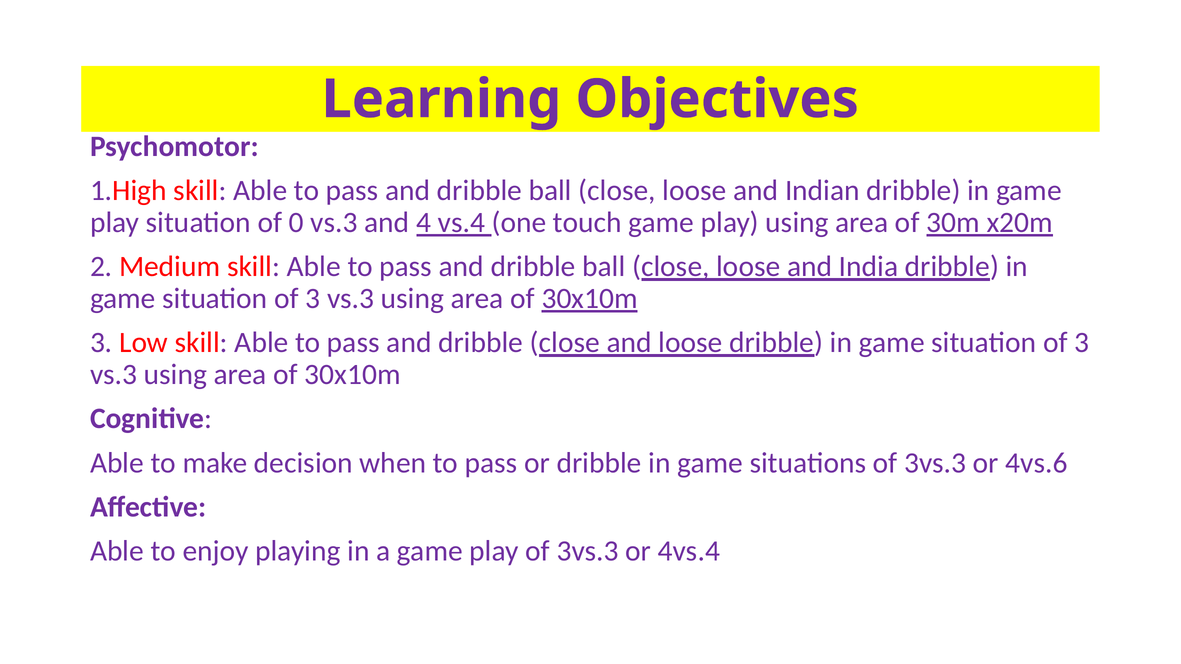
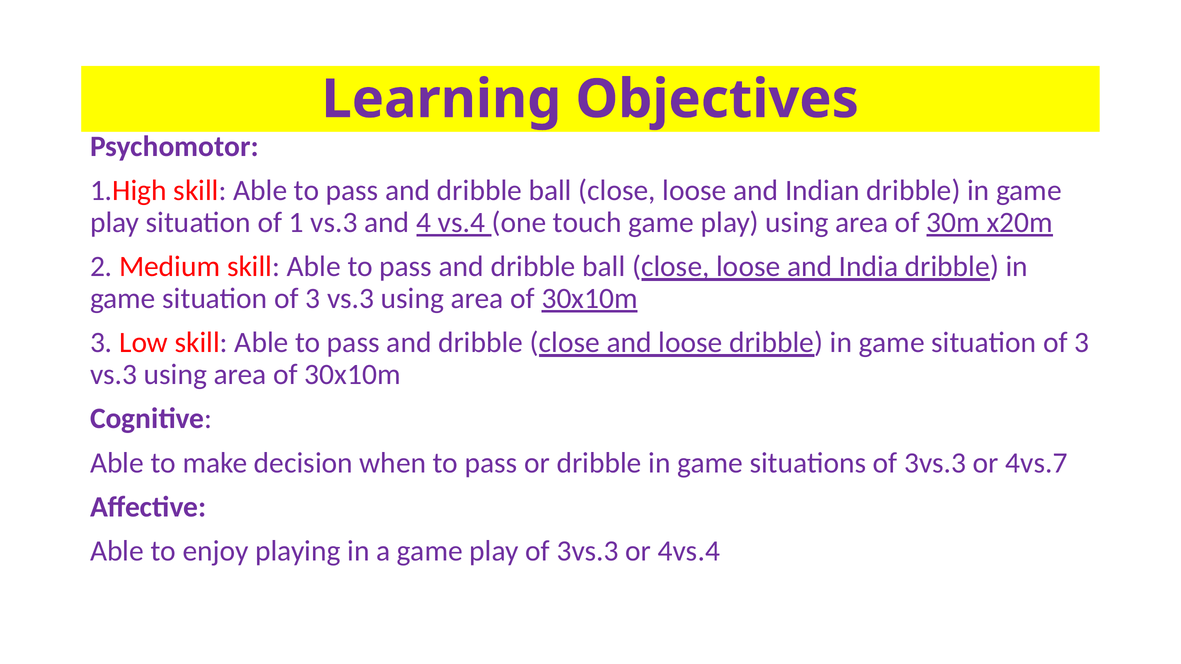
0: 0 -> 1 (296, 223)
4vs.6: 4vs.6 -> 4vs.7 (1037, 463)
